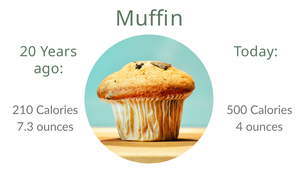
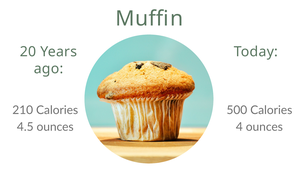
7.3: 7.3 -> 4.5 (25, 127)
